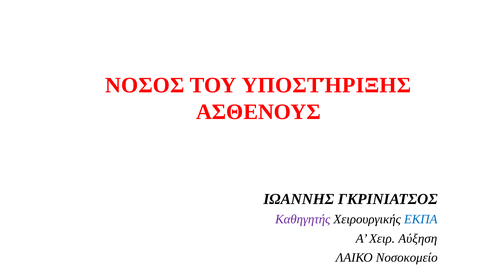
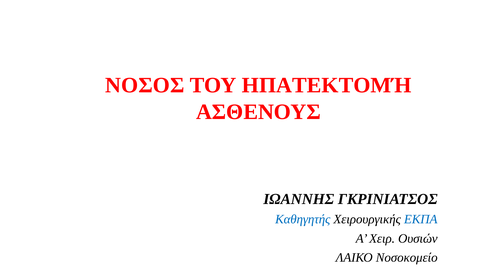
ΥΠΟΣΤΉΡΙΞΗΣ: ΥΠΟΣΤΉΡΙΞΗΣ -> ΗΠΑΤΕΚΤΟΜΉ (327, 85)
Καθηγητής colour: purple -> blue (303, 219)
Αύξηση: Αύξηση -> Ουσιών (418, 238)
